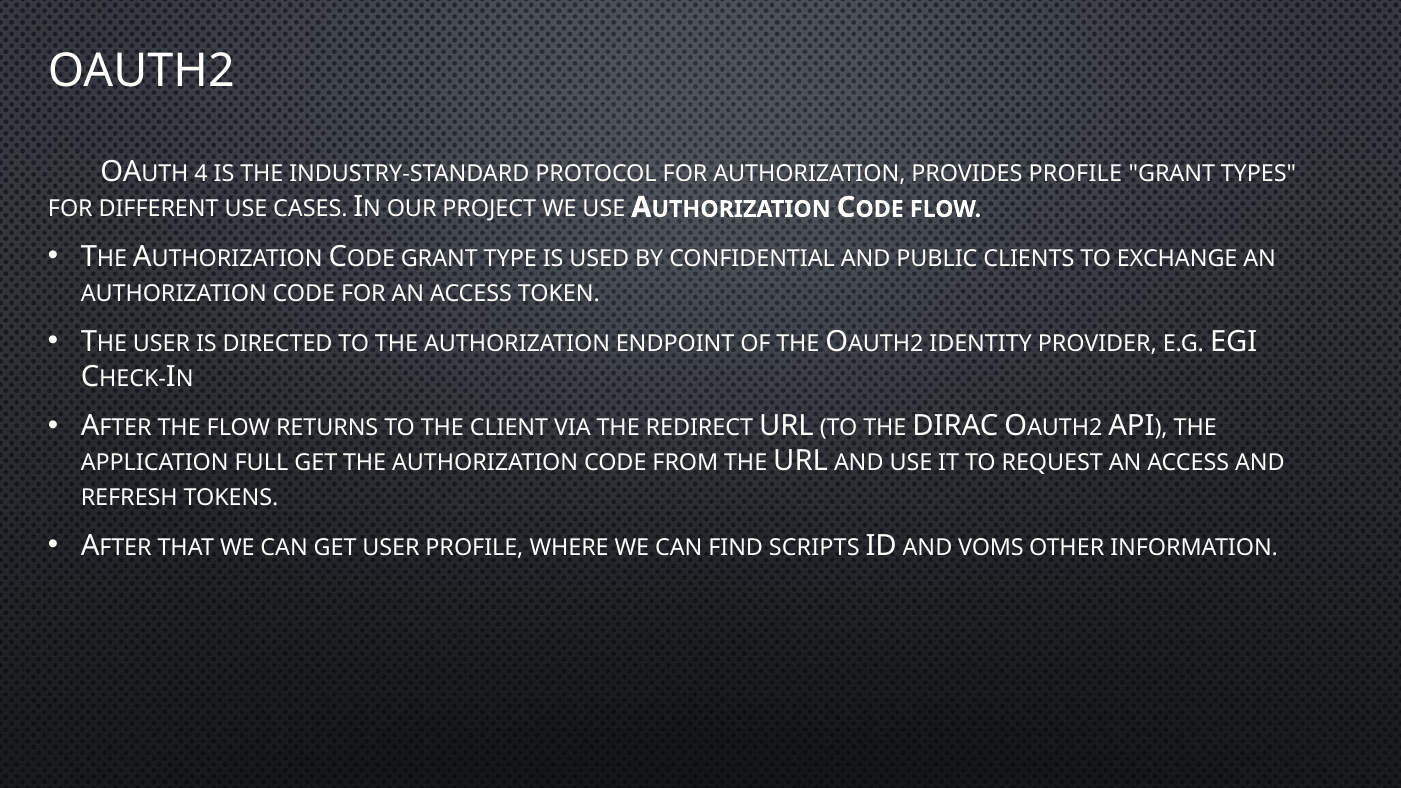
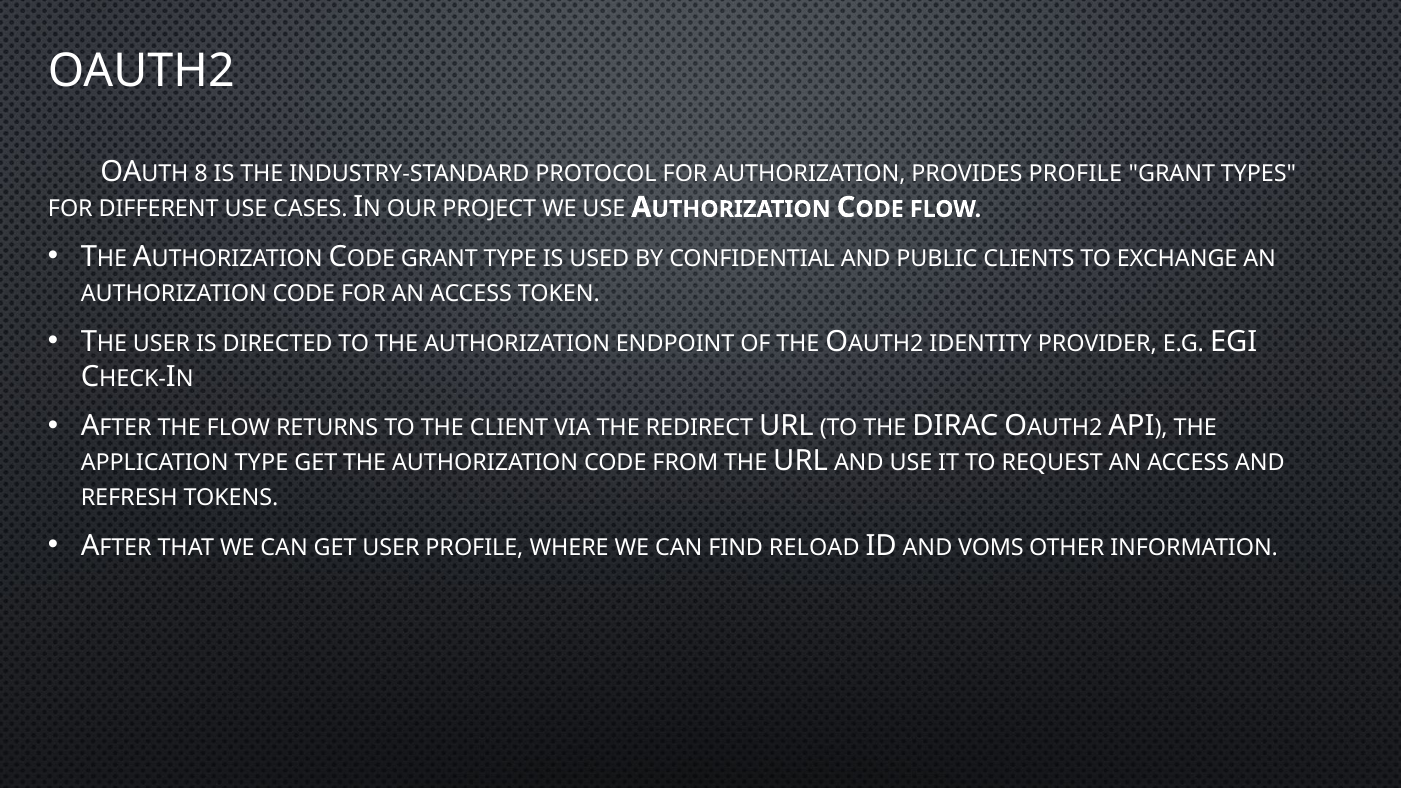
4: 4 -> 8 (201, 174)
APPLICATION FULL: FULL -> TYPE (261, 463)
SCRIPTS: SCRIPTS -> RELOAD (814, 548)
